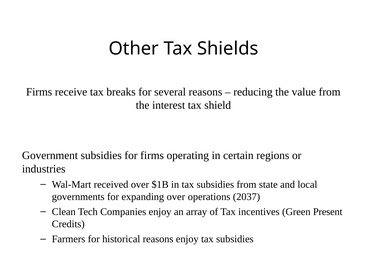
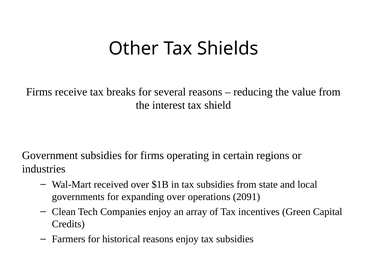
2037: 2037 -> 2091 (247, 197)
Present: Present -> Capital (328, 212)
